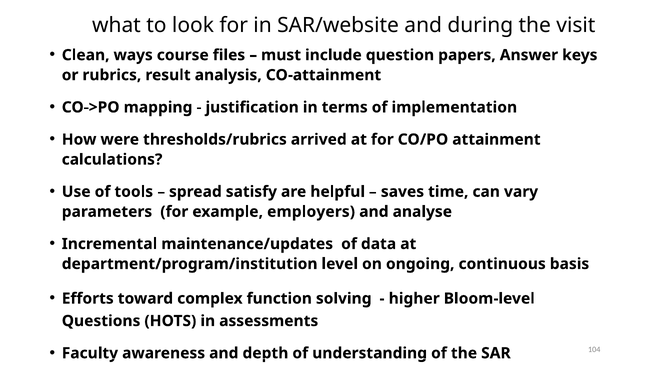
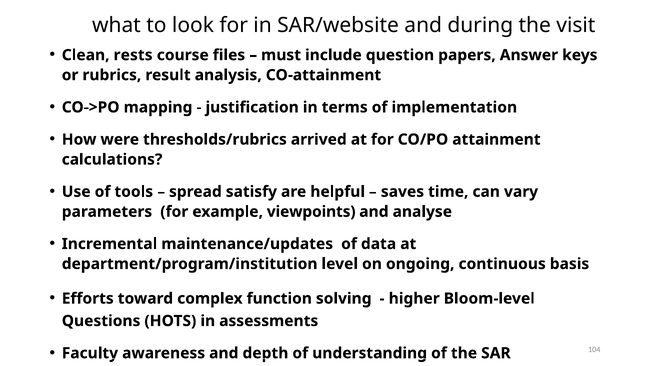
ways: ways -> rests (133, 55)
employers: employers -> viewpoints (311, 211)
